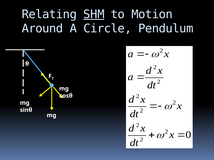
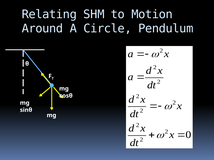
SHM underline: present -> none (94, 14)
